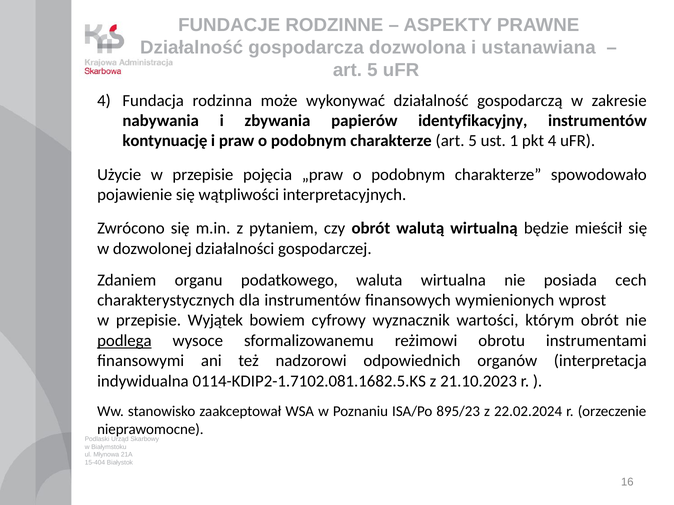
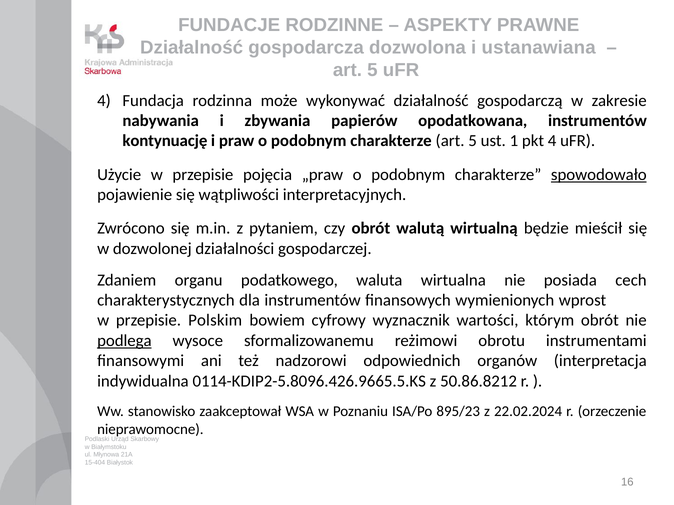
identyfikacyjny: identyfikacyjny -> opodatkowana (473, 121)
spowodowało underline: none -> present (599, 175)
Wyjątek: Wyjątek -> Polskim (215, 321)
0114-KDIP2-1.7102.081.1682.5.KS: 0114-KDIP2-1.7102.081.1682.5.KS -> 0114-KDIP2-5.8096.426.9665.5.KS (309, 381)
21.10.2023: 21.10.2023 -> 50.86.8212 (479, 381)
